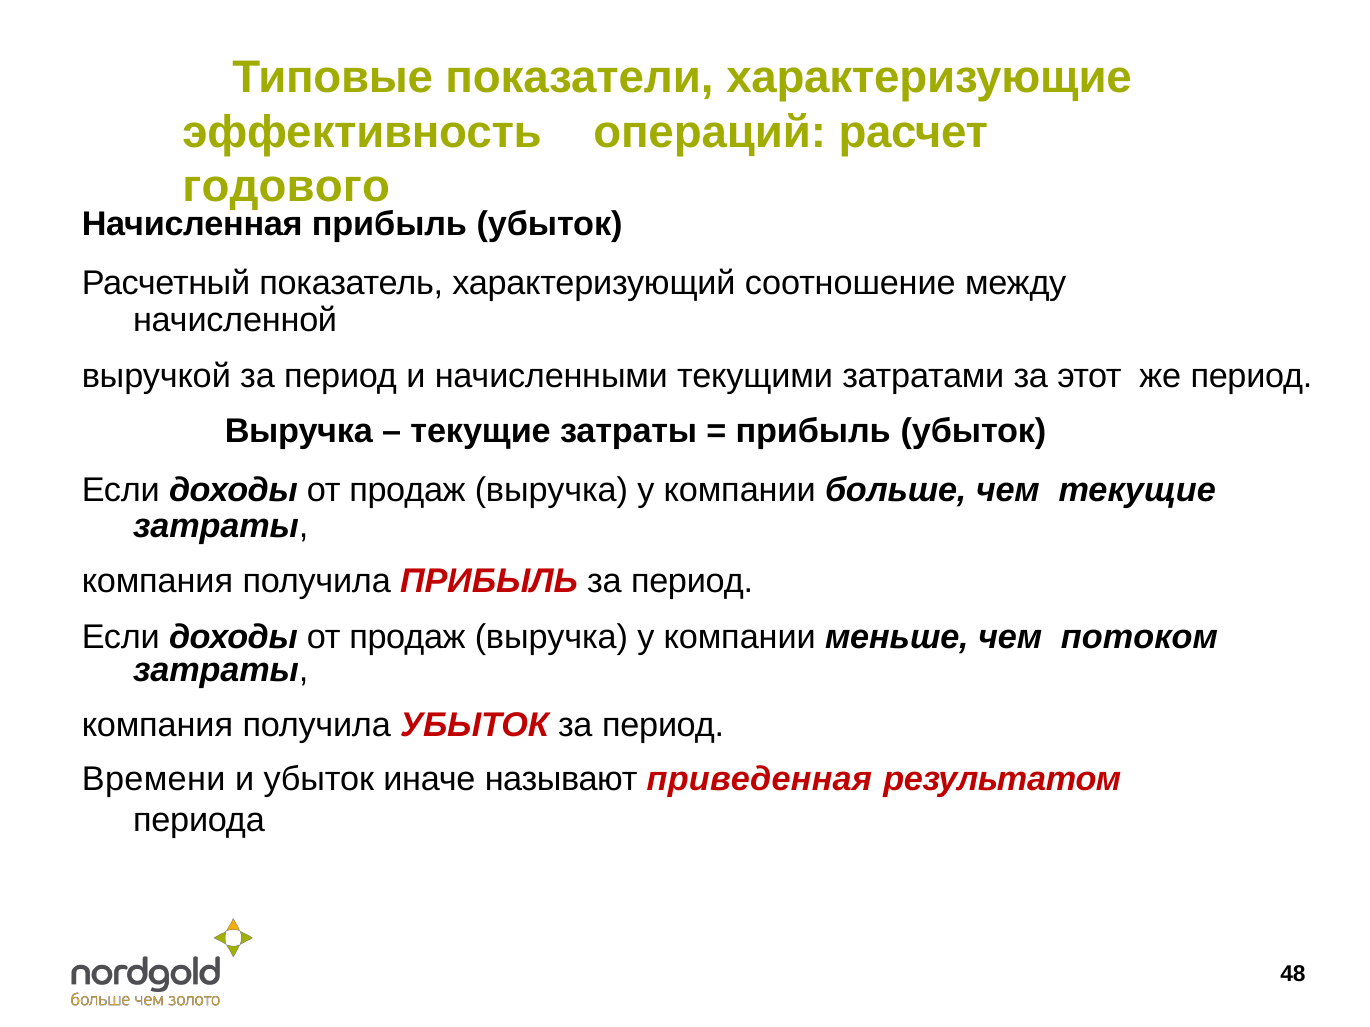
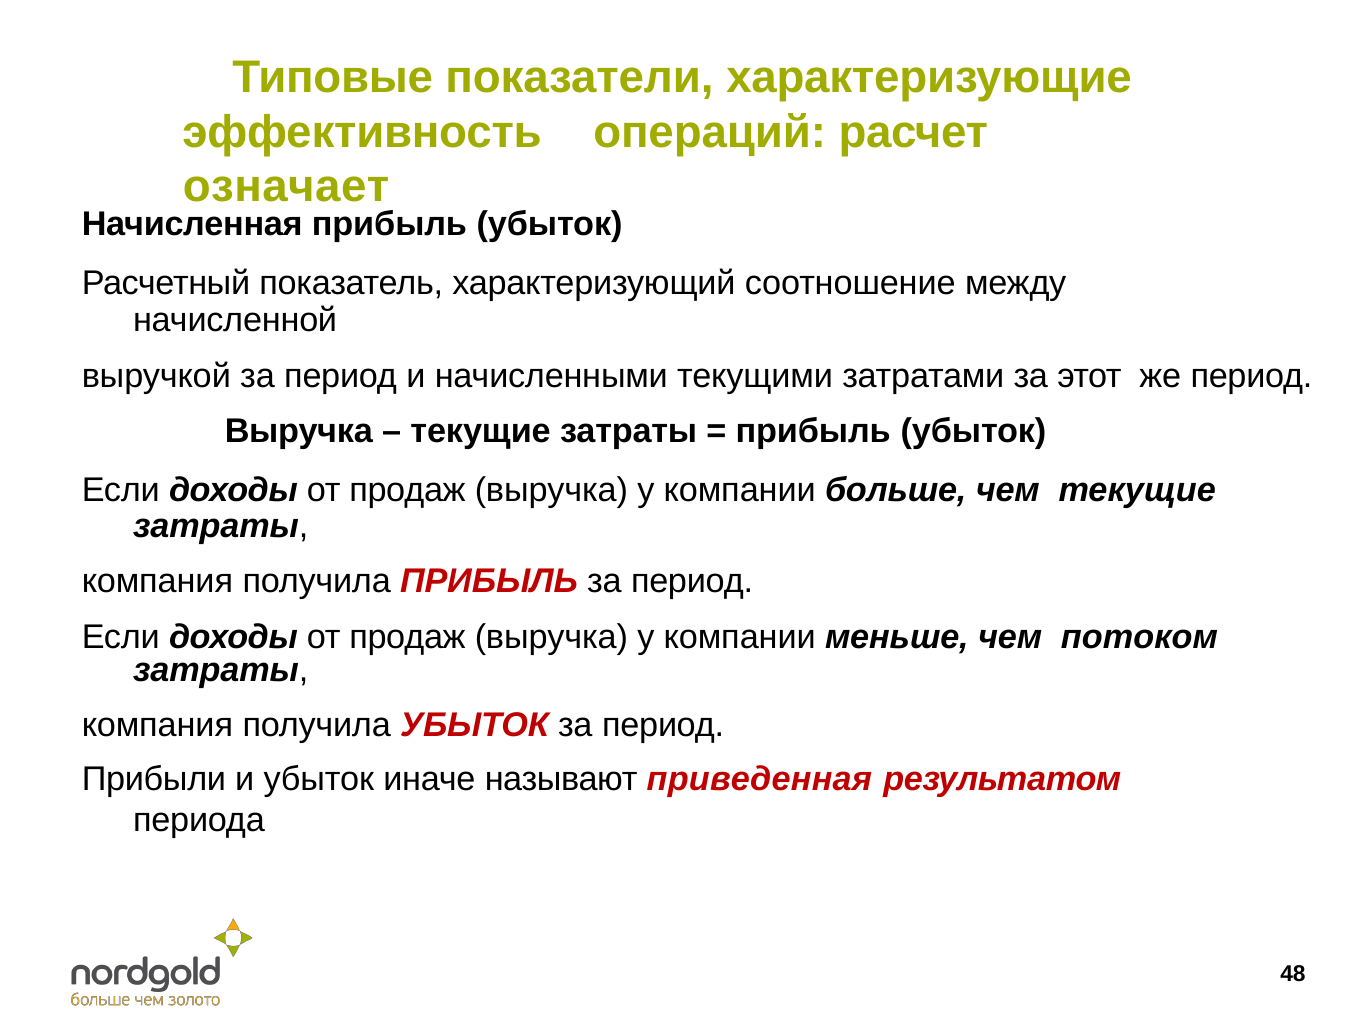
годового: годового -> означает (286, 187)
Времени: Времени -> Прибыли (154, 780)
